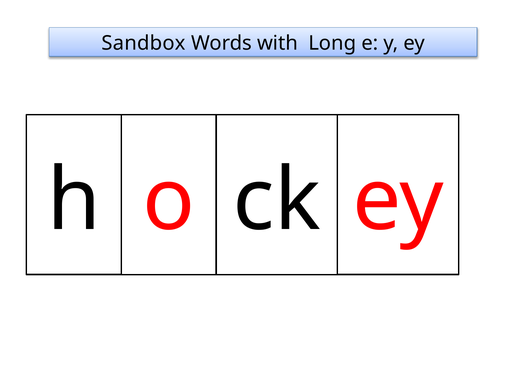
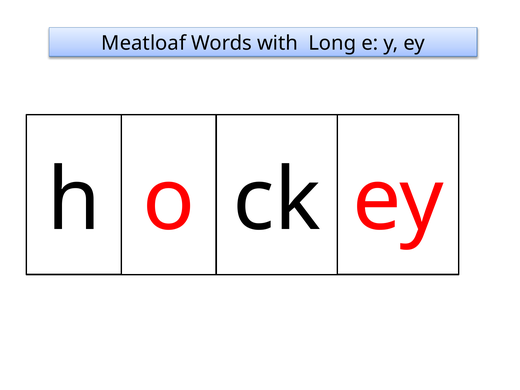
Sandbox: Sandbox -> Meatloaf (144, 43)
